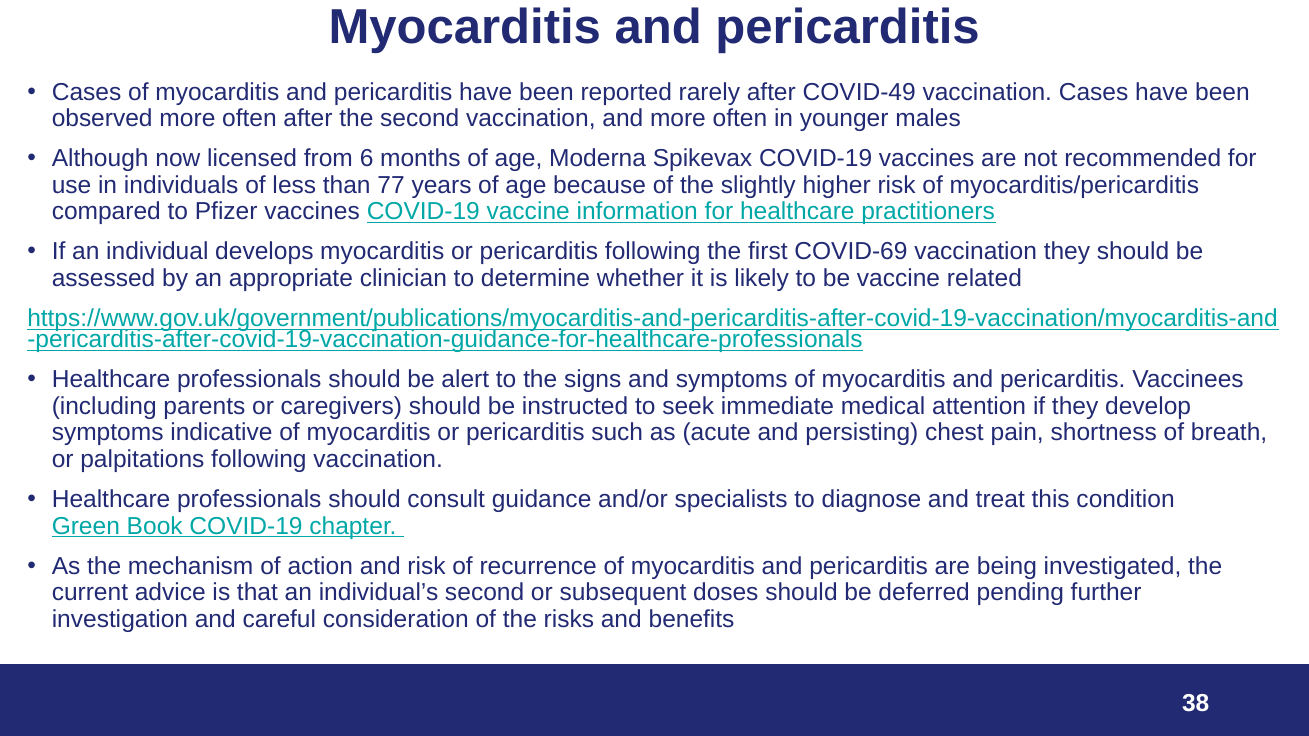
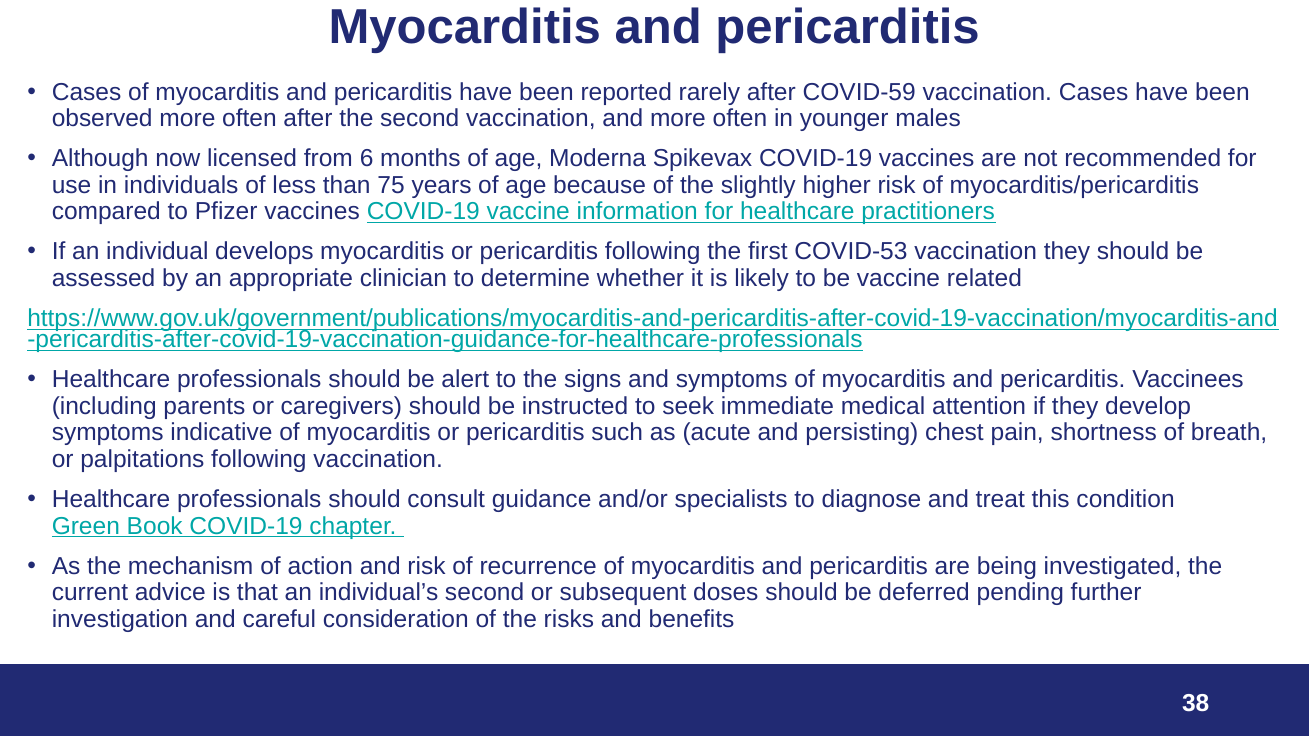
COVID-49: COVID-49 -> COVID-59 (859, 92)
77: 77 -> 75 (391, 185)
COVID-69: COVID-69 -> COVID-53 (851, 252)
